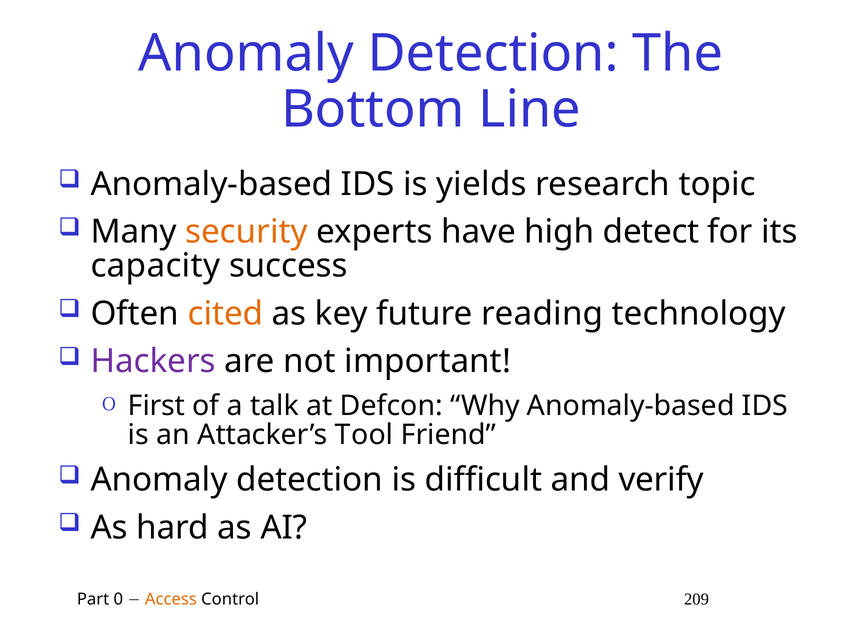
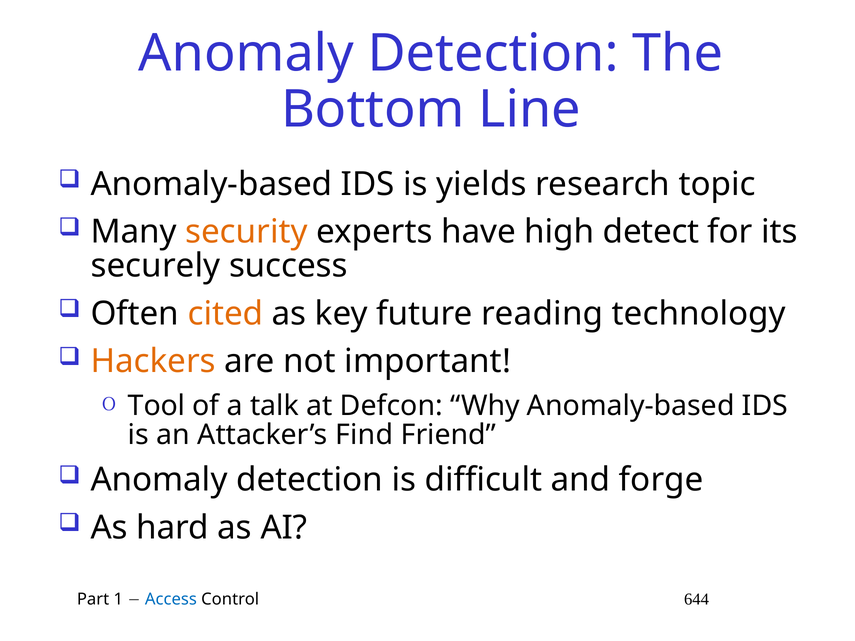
capacity: capacity -> securely (155, 266)
Hackers colour: purple -> orange (153, 361)
First: First -> Tool (156, 406)
Tool: Tool -> Find (364, 435)
verify: verify -> forge (661, 480)
0: 0 -> 1 (118, 600)
Access colour: orange -> blue (171, 600)
209: 209 -> 644 (697, 600)
